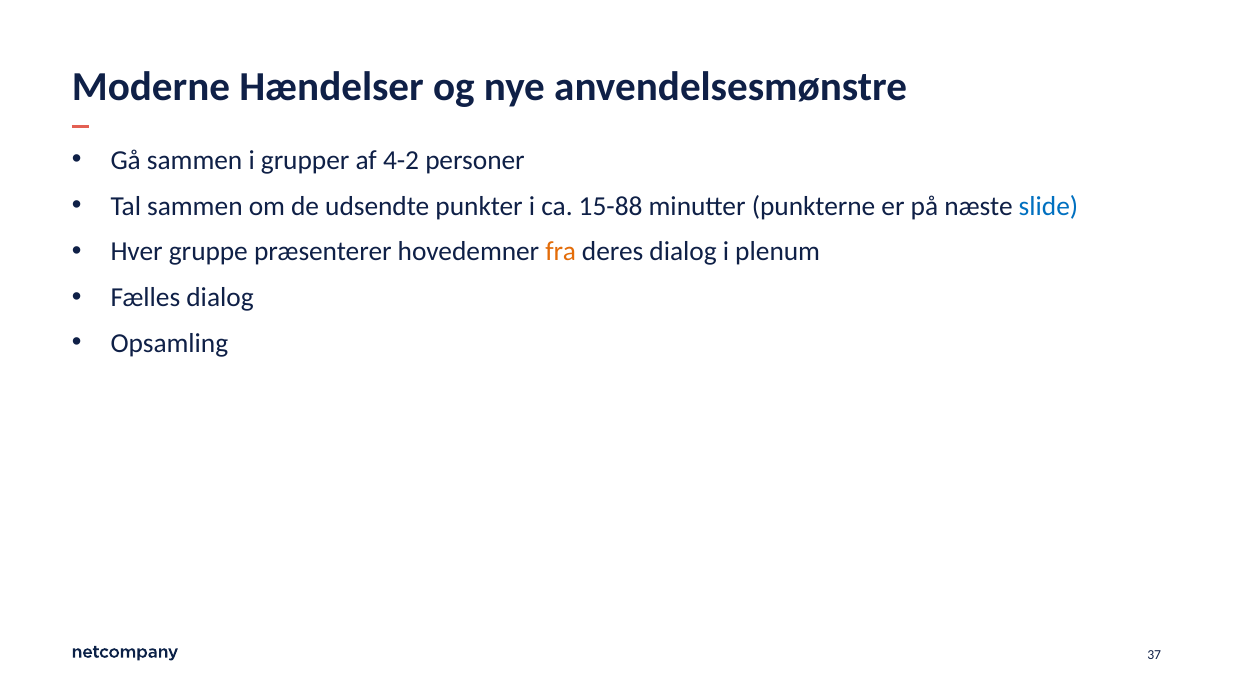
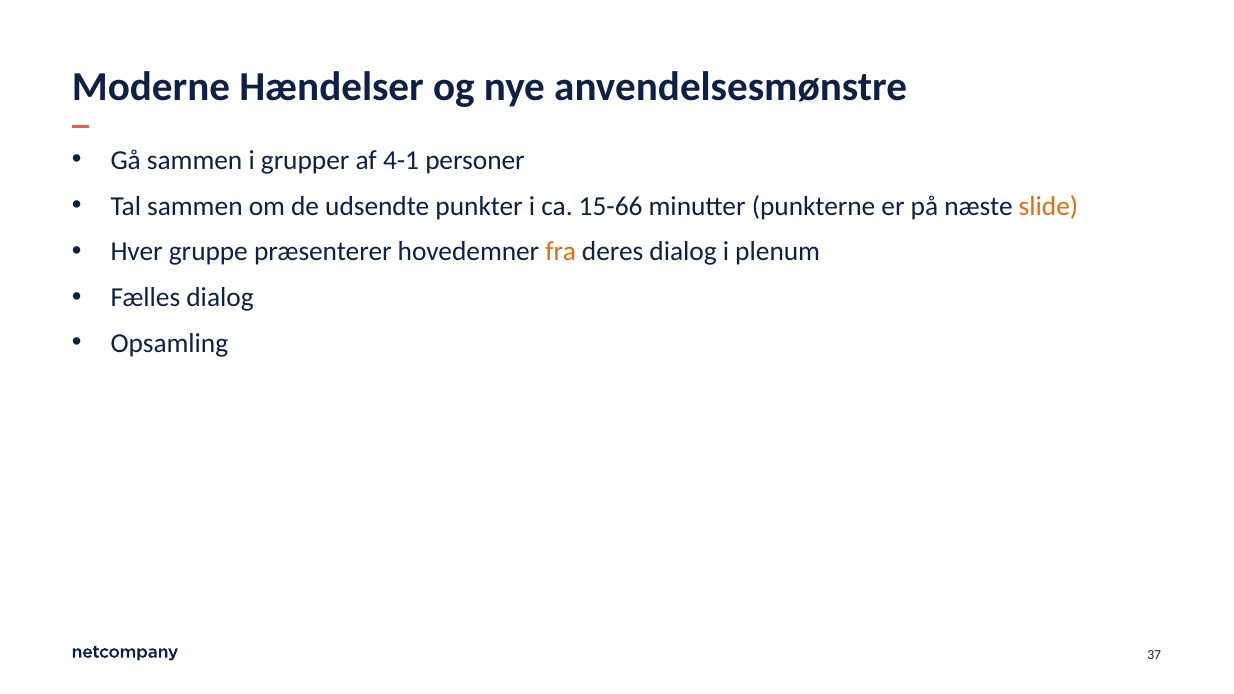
4-2: 4-2 -> 4-1 (401, 160)
15-88: 15-88 -> 15-66 (611, 206)
slide colour: blue -> orange (1048, 206)
